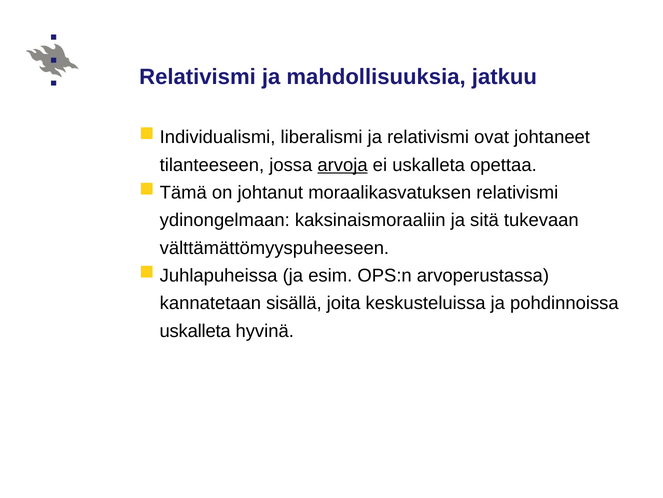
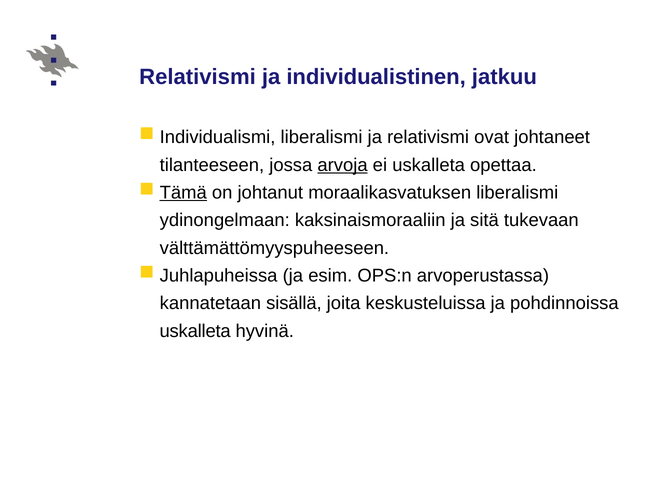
mahdollisuuksia: mahdollisuuksia -> individualistinen (376, 77)
Tämä underline: none -> present (183, 192)
moraalikasvatuksen relativismi: relativismi -> liberalismi (517, 192)
